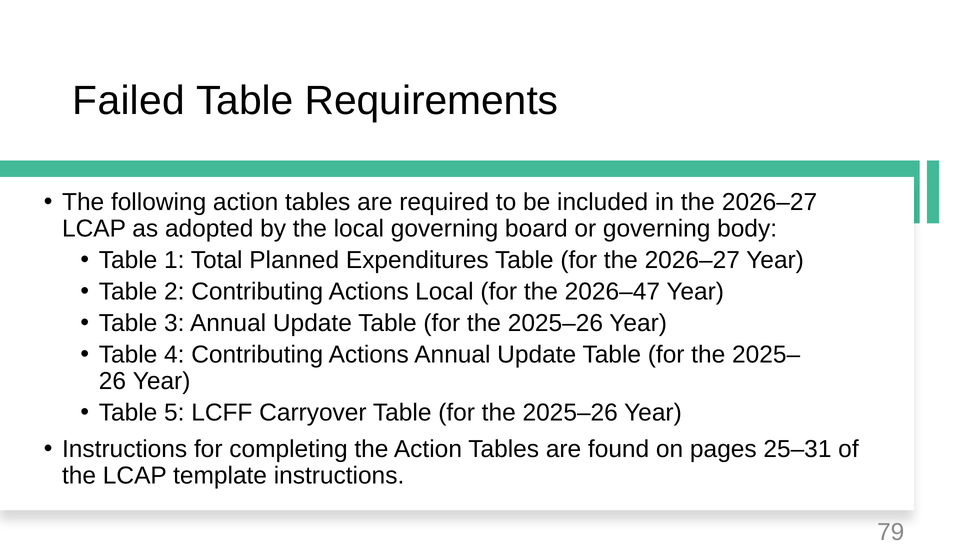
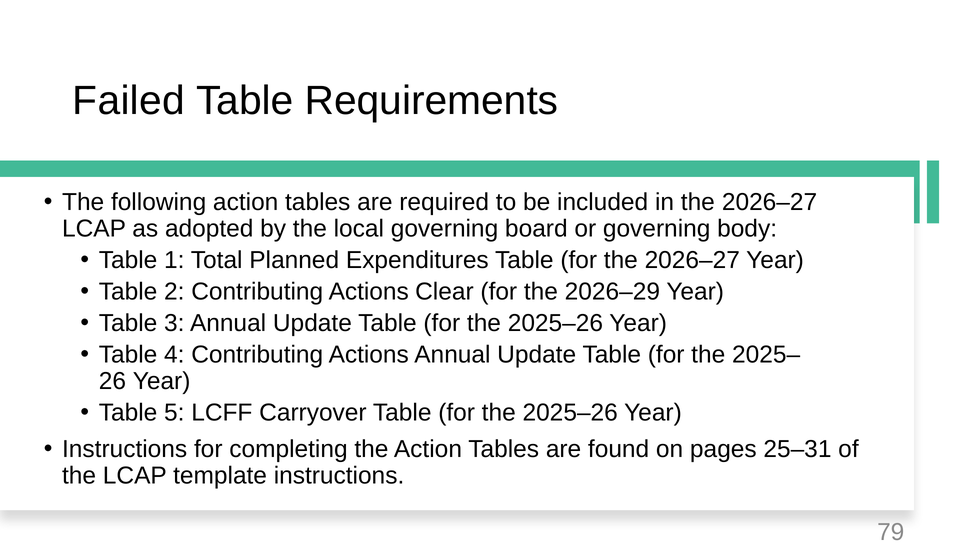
Actions Local: Local -> Clear (444, 292)
2026–47: 2026–47 -> 2026–29 (612, 292)
